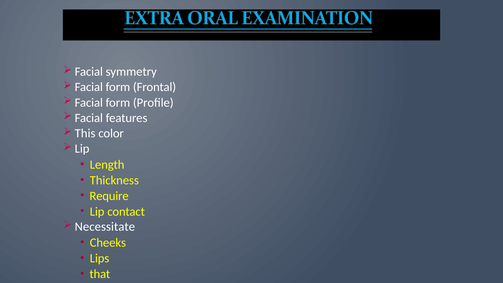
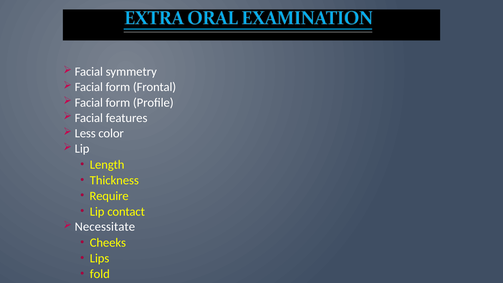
This: This -> Less (85, 133)
that: that -> fold (100, 274)
